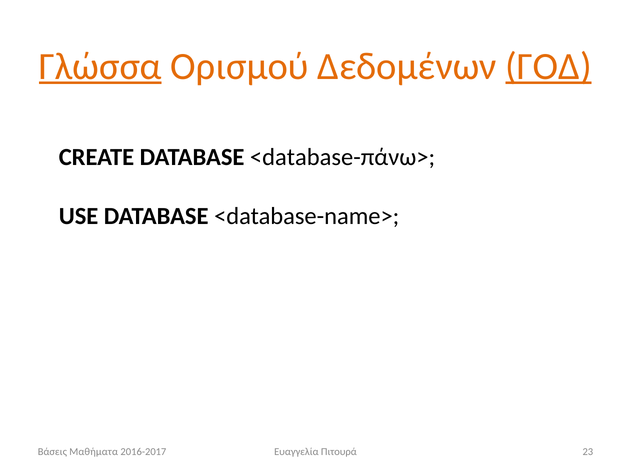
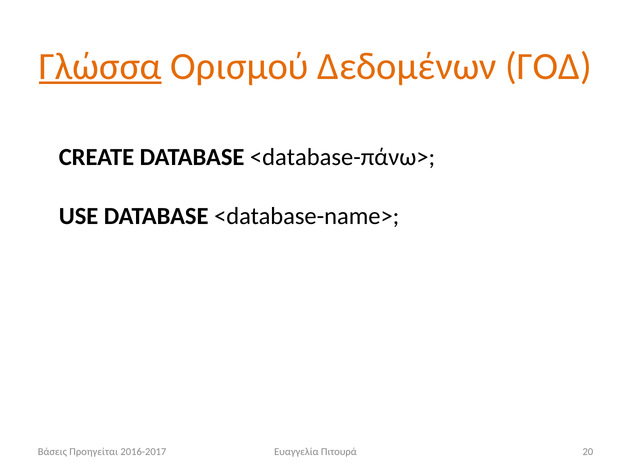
ΓΟΔ underline: present -> none (549, 66)
Μαθήματα: Μαθήματα -> Προηγείται (94, 452)
23: 23 -> 20 (588, 452)
